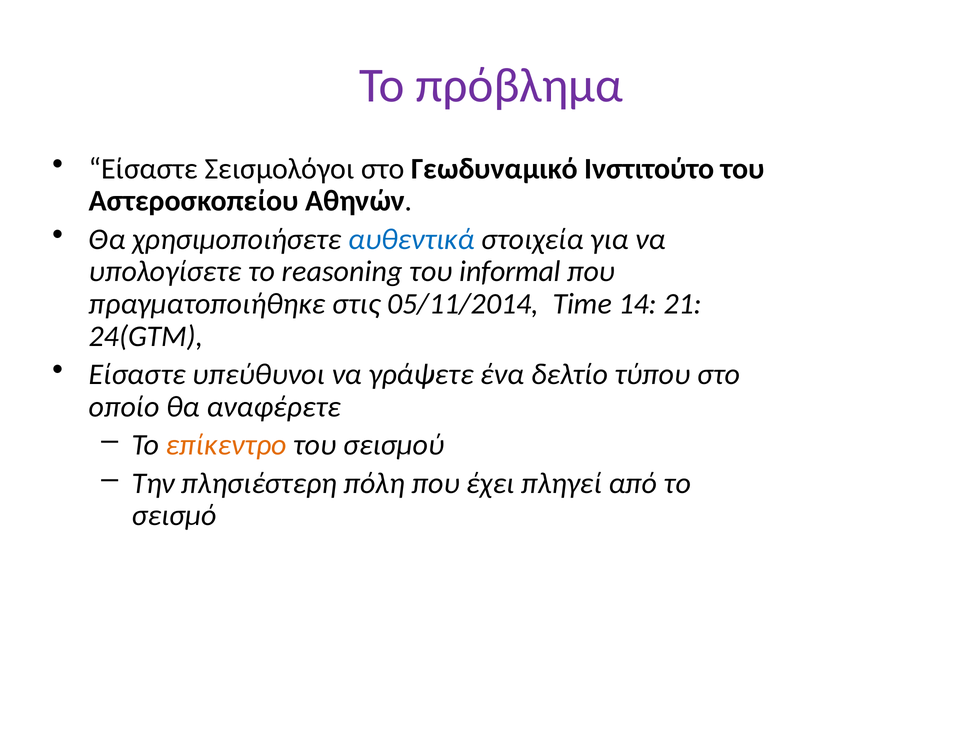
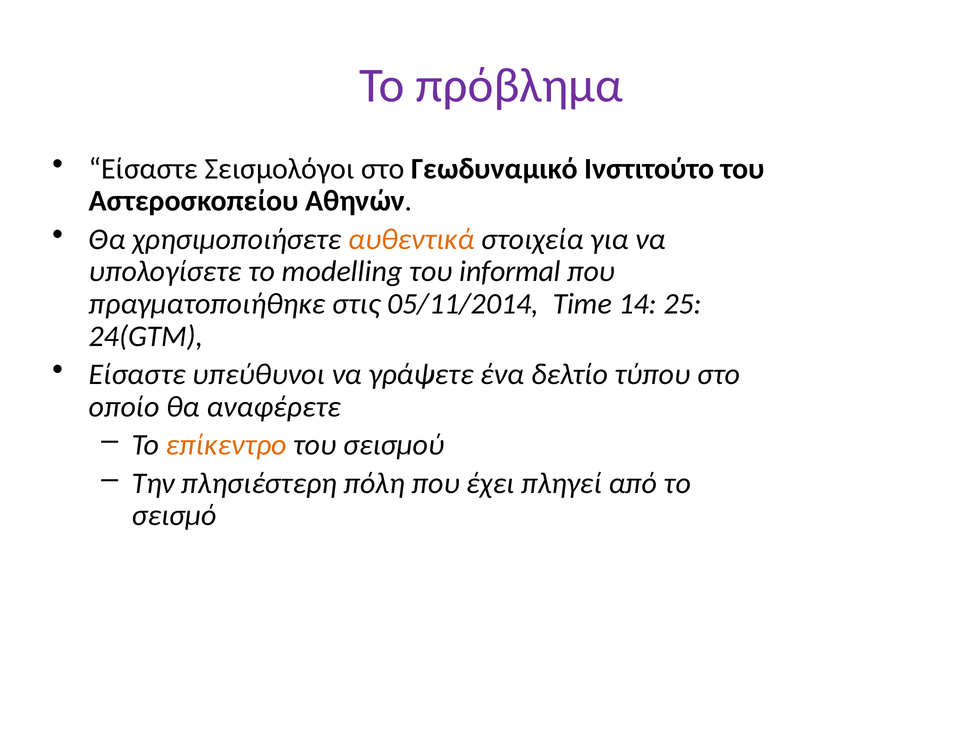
αυθεντικά colour: blue -> orange (411, 239)
reasoning: reasoning -> modelling (342, 272)
21: 21 -> 25 (683, 304)
